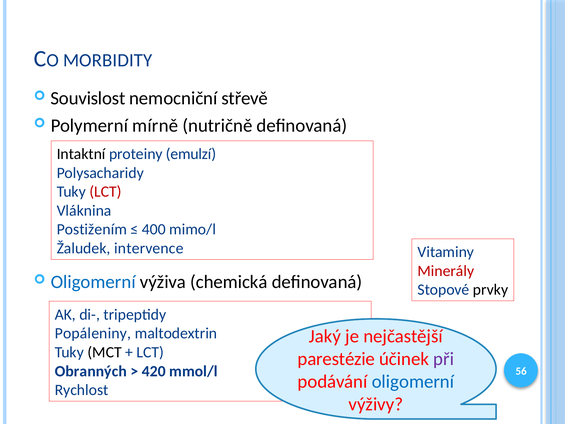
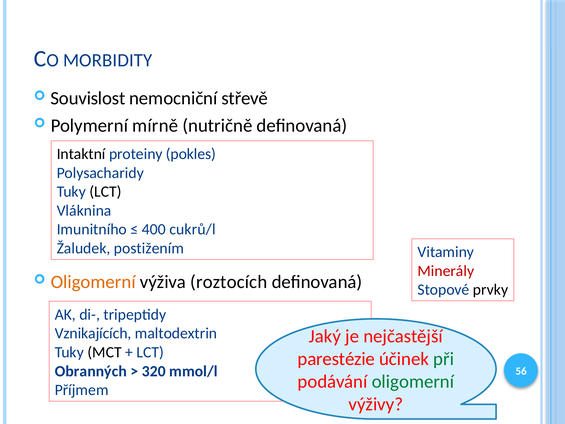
emulzí: emulzí -> pokles (191, 154)
LCT colour: red -> black (105, 192)
Postižením: Postižením -> Imunitního (92, 229)
mimo/l: mimo/l -> cukrů/l (193, 229)
intervence: intervence -> postižením (149, 248)
Oligomerní colour: blue -> orange (93, 282)
chemická: chemická -> roztocích (229, 282)
Popáleniny: Popáleniny -> Vznikajících (93, 333)
při colour: purple -> green (444, 359)
420: 420 -> 320 (154, 371)
oligomerní colour: blue -> green (413, 381)
Rychlost: Rychlost -> Příjmem (82, 390)
